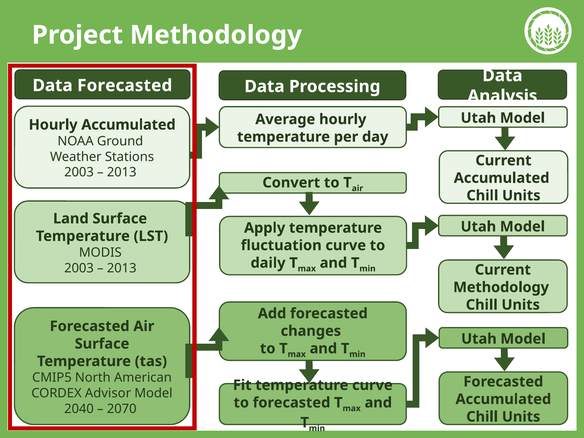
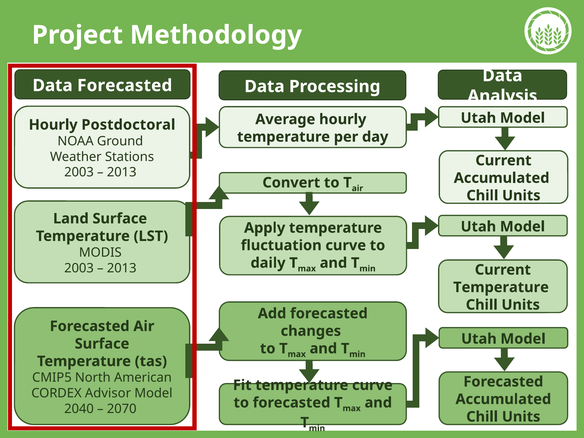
Hourly Accumulated: Accumulated -> Postdoctoral (128, 125)
Methodology: Methodology -> Temperature (501, 287)
